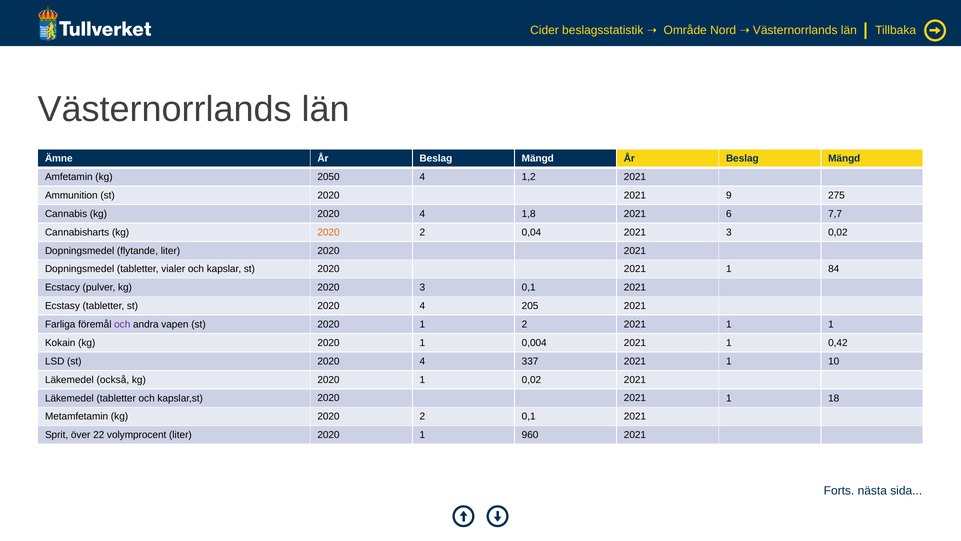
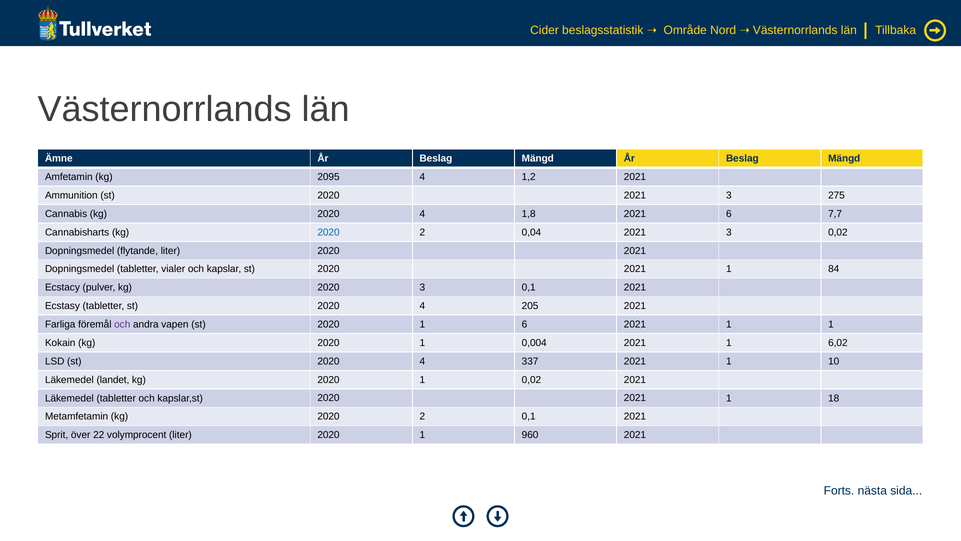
2050: 2050 -> 2095 (329, 177)
2020 2021 9: 9 -> 3 (729, 195)
2020 colour: orange -> blue (329, 232)
1 2: 2 -> 6 (525, 324)
0,42: 0,42 -> 6,02 (838, 343)
också: också -> landet (113, 379)
